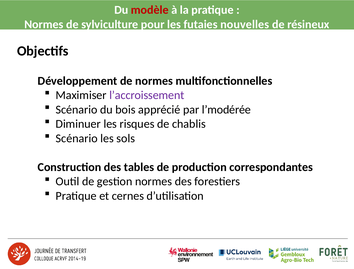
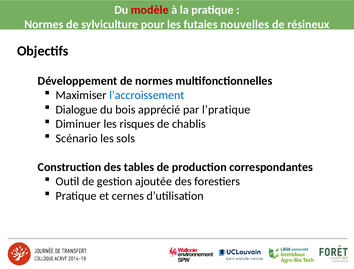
l’accroissement colour: purple -> blue (147, 95)
Scénario: Scénario -> Dialogue (77, 110)
l’modérée: l’modérée -> l’pratique (226, 110)
gestion normes: normes -> ajoutée (154, 182)
